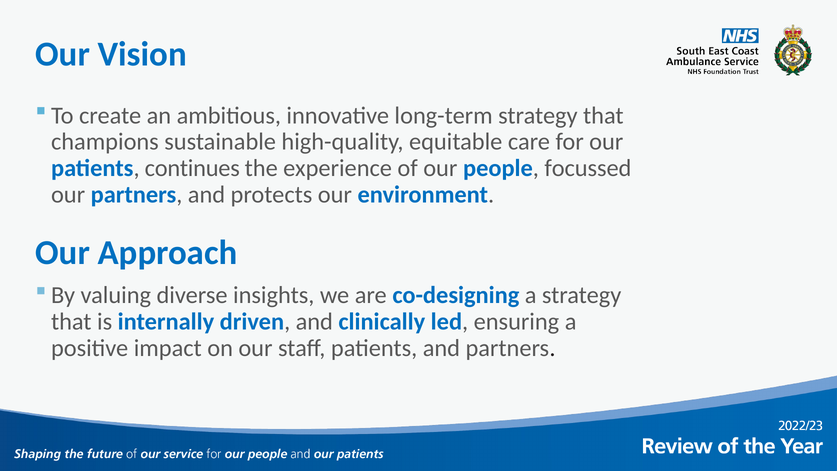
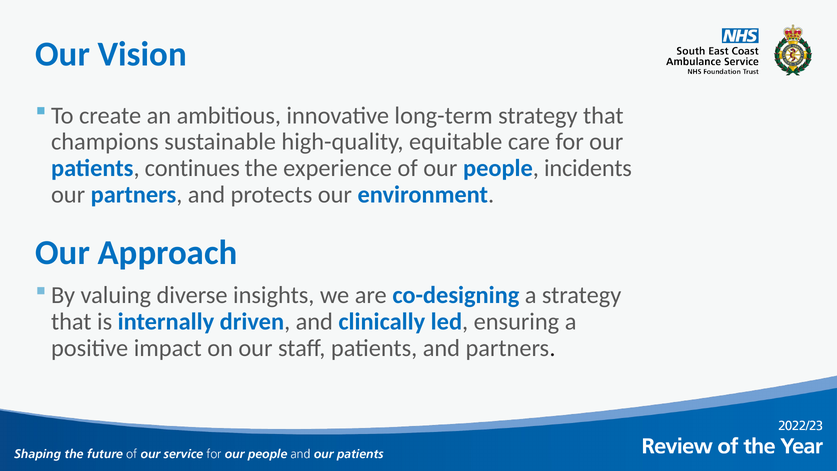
focussed: focussed -> incidents (588, 168)
